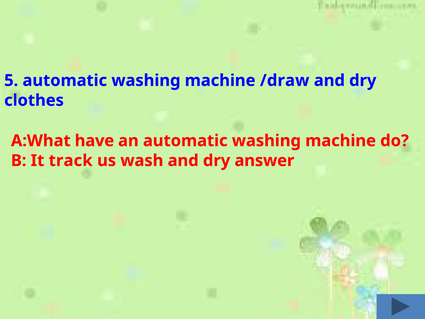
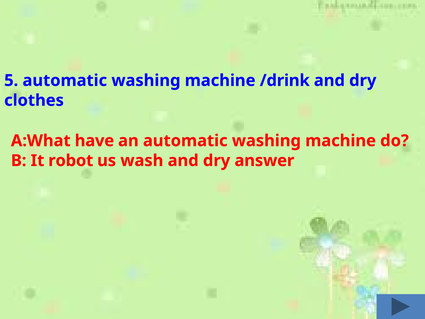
/draw: /draw -> /drink (285, 80)
track: track -> robot (71, 160)
